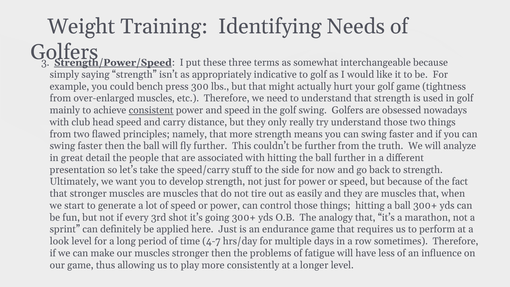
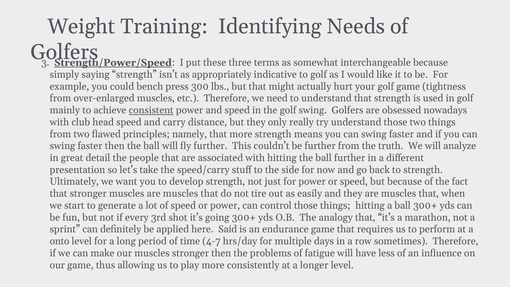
here Just: Just -> Said (228, 229)
look: look -> onto (60, 241)
